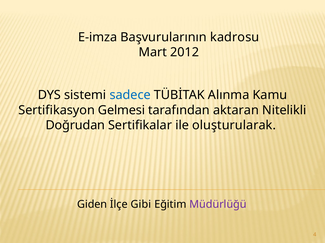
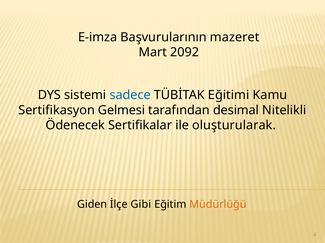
kadrosu: kadrosu -> mazeret (235, 37)
2012: 2012 -> 2092 (185, 52)
Alınma: Alınma -> Eğitimi (229, 95)
aktaran: aktaran -> desimal (236, 110)
Doğrudan: Doğrudan -> Ödenecek (75, 126)
Müdürlüğü colour: purple -> orange (218, 205)
